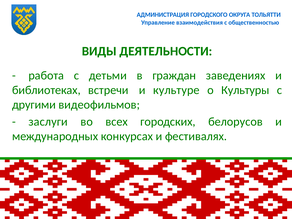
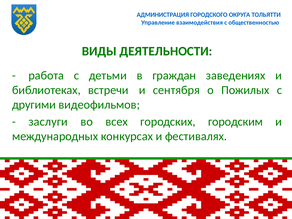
культуре: культуре -> сентября (176, 90)
Культуры: Культуры -> Пожилых (245, 90)
белорусов: белорусов -> городским (236, 122)
